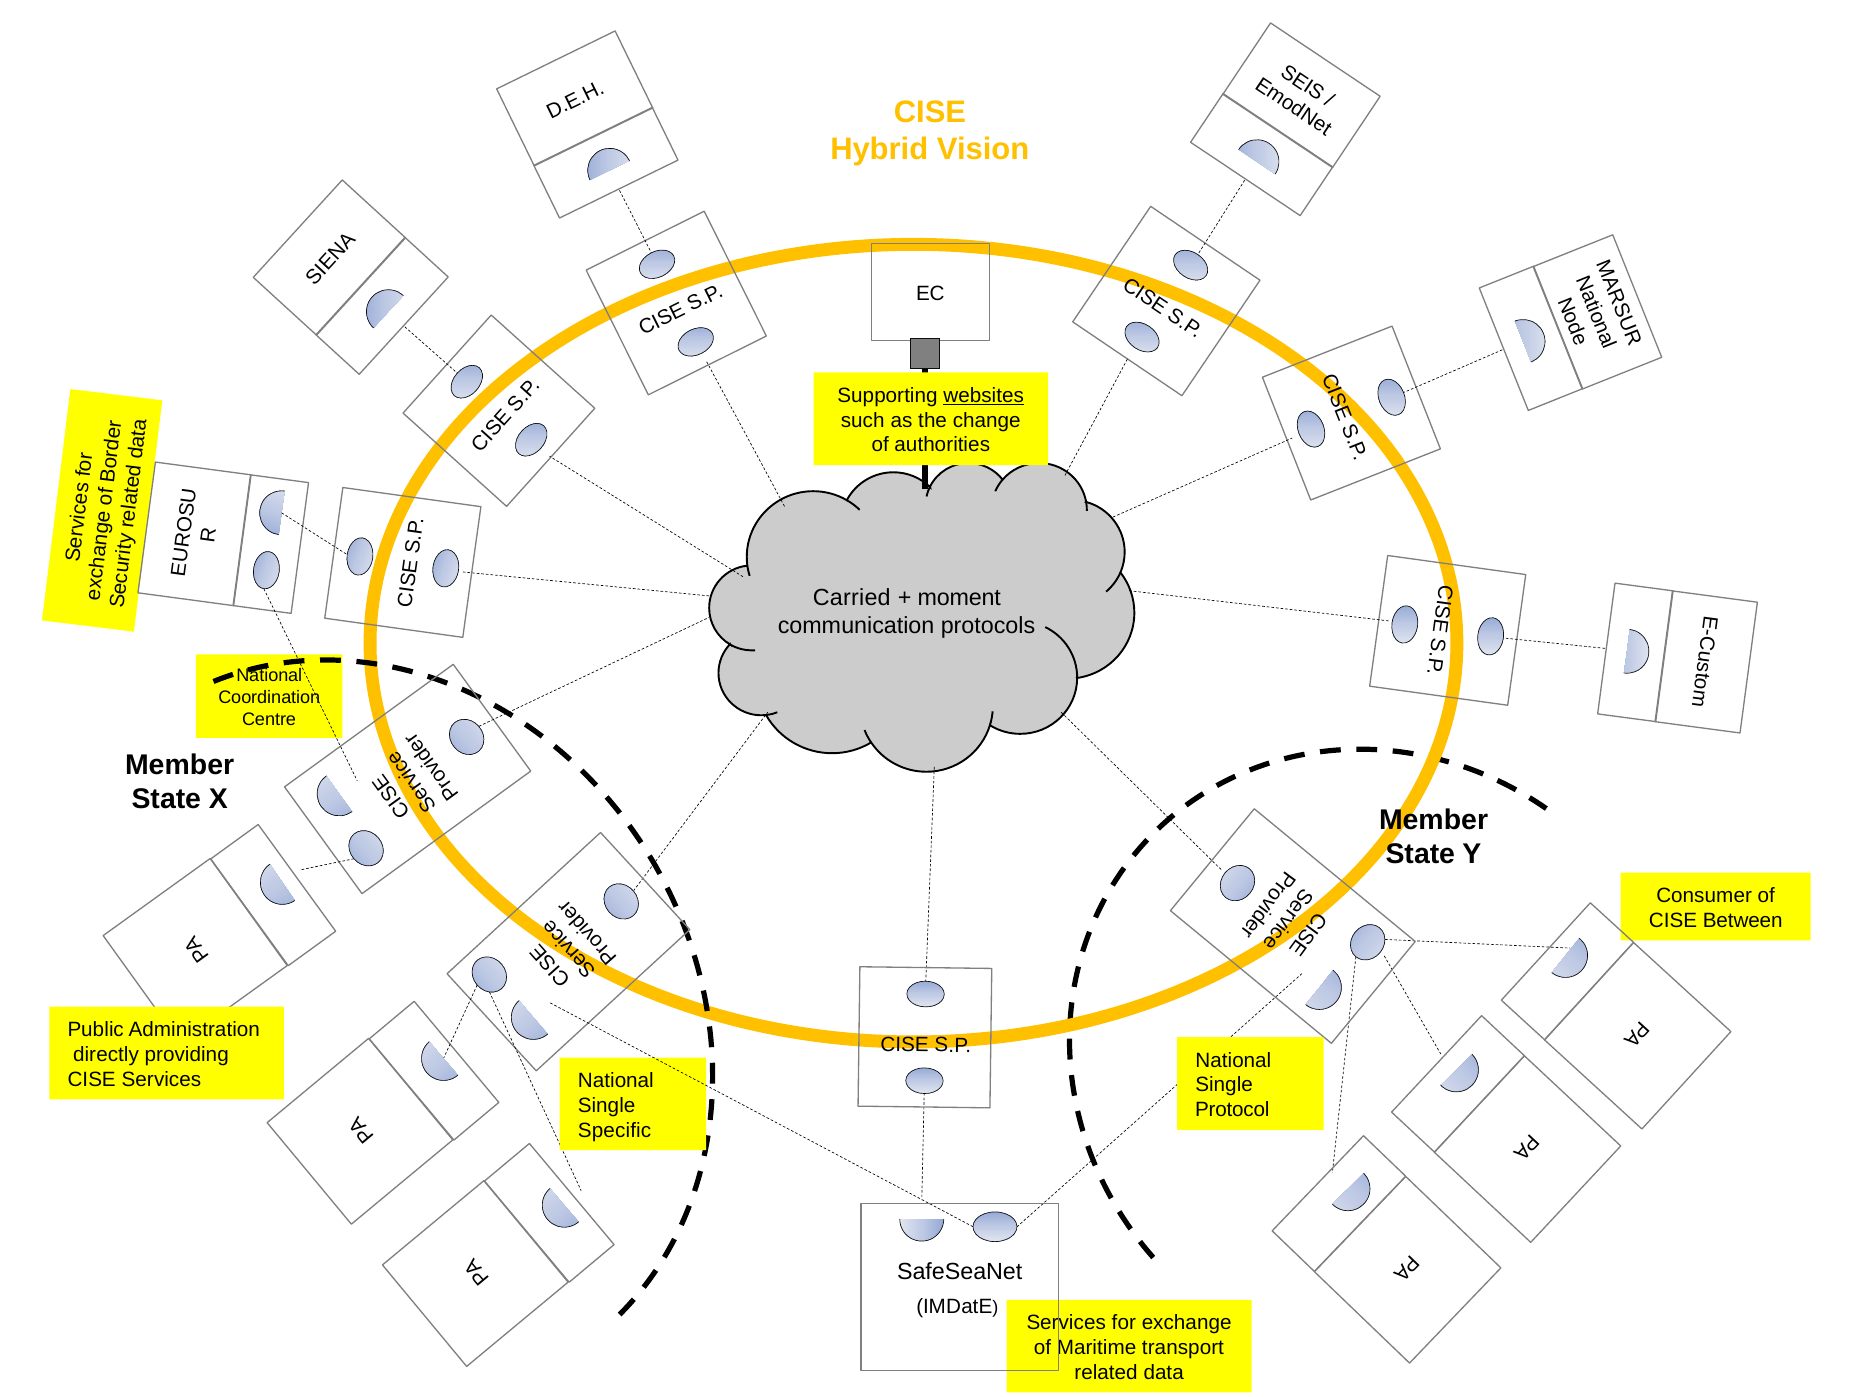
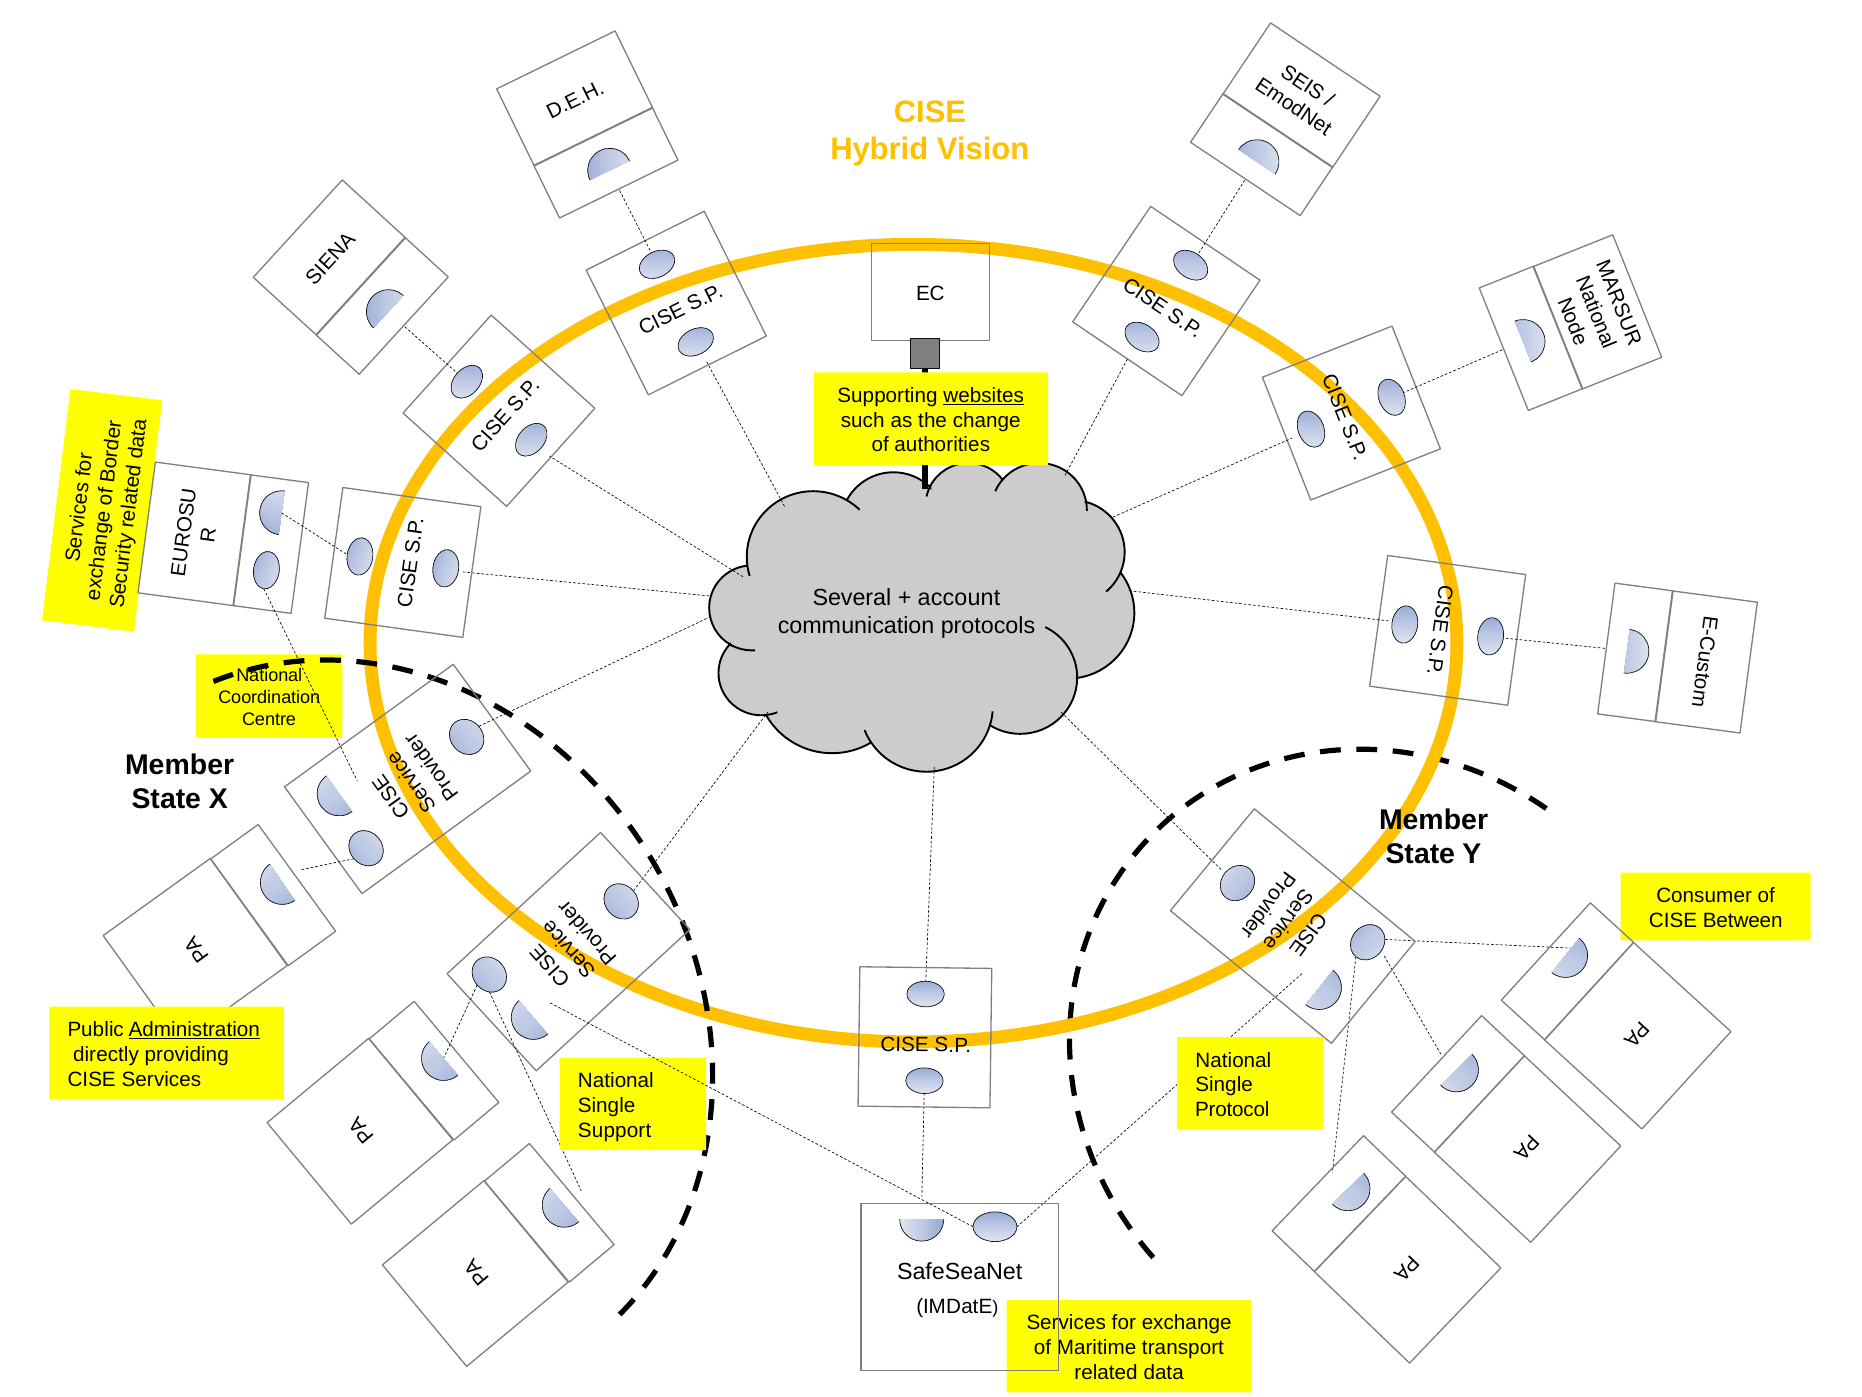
Carried: Carried -> Several (852, 598)
moment: moment -> account (959, 598)
Administration underline: none -> present (194, 1029)
Specific: Specific -> Support (615, 1130)
